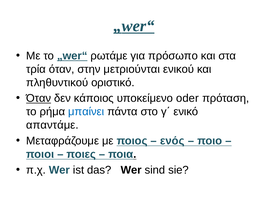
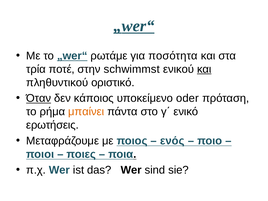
πρόσωπο: πρόσωπο -> ποσότητα (173, 56)
τρία όταν: όταν -> ποτέ (62, 69)
μετριούνται: μετριούνται -> schwimmst (132, 69)
και underline: none -> present (204, 69)
μπαίνει colour: blue -> orange (86, 112)
απαντάμε: απαντάμε -> ερωτήσεις (52, 125)
